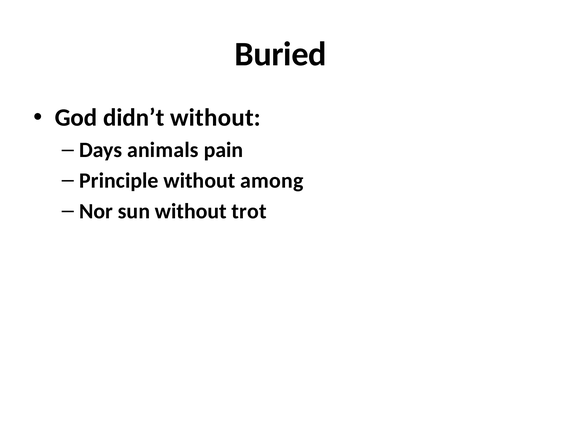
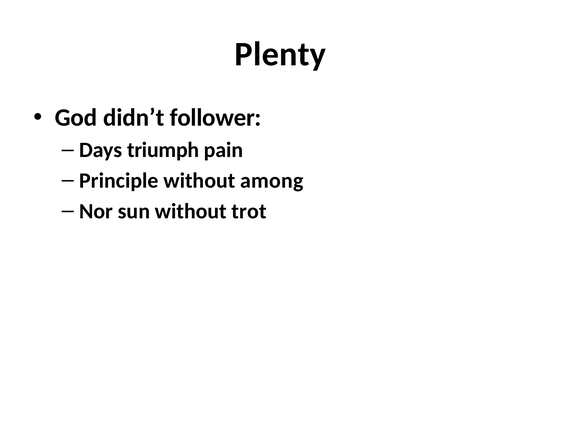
Buried: Buried -> Plenty (280, 54)
didn’t without: without -> follower (216, 118)
animals: animals -> triumph (163, 150)
